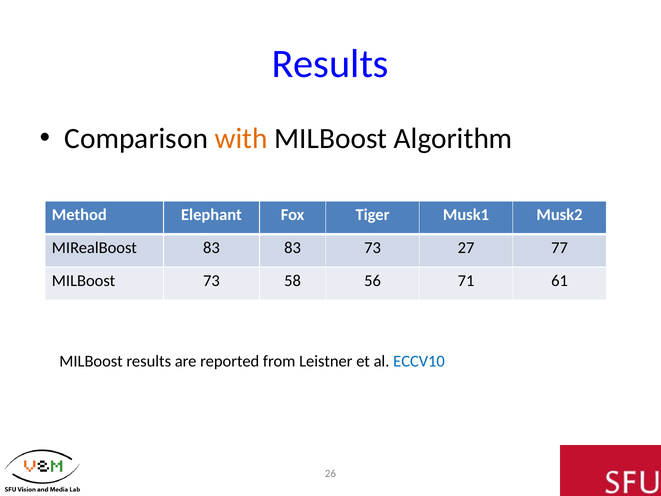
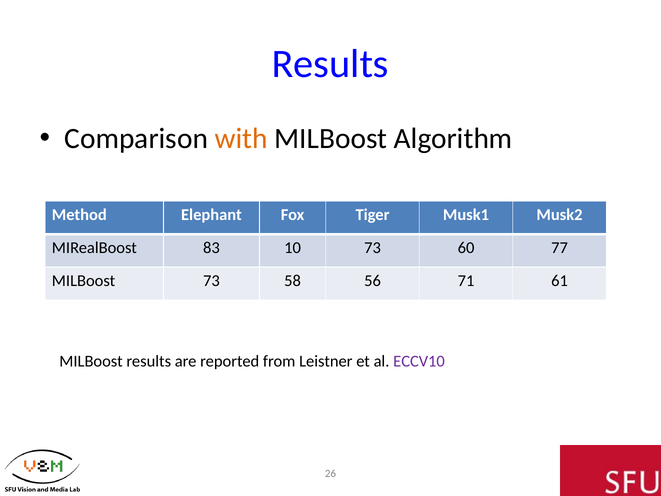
83 83: 83 -> 10 (293, 248)
27: 27 -> 60 (466, 248)
ECCV10 colour: blue -> purple (419, 361)
